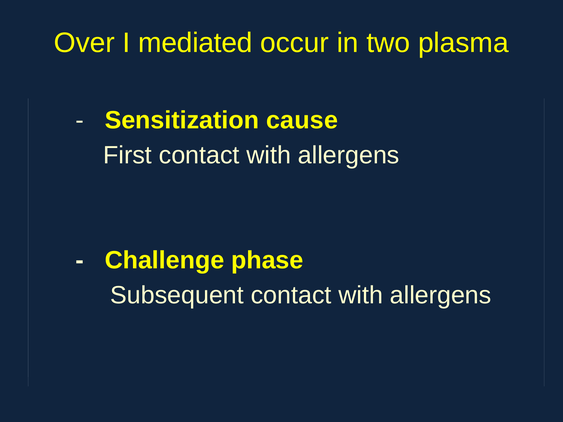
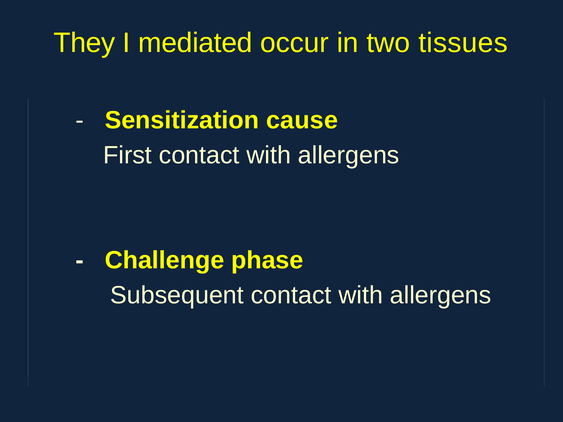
Over: Over -> They (84, 43)
two plasma: plasma -> tissues (463, 43)
